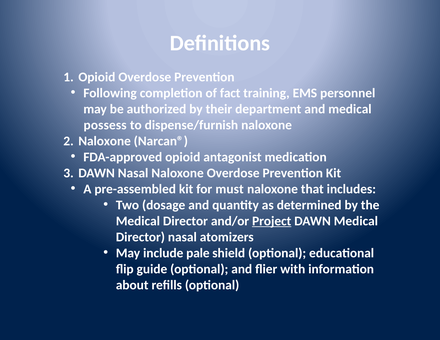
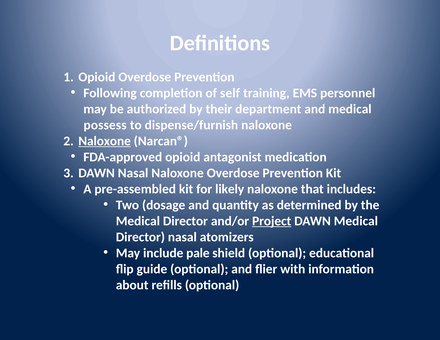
fact: fact -> self (230, 93)
Naloxone underline: none -> present (105, 141)
must: must -> likely (230, 189)
